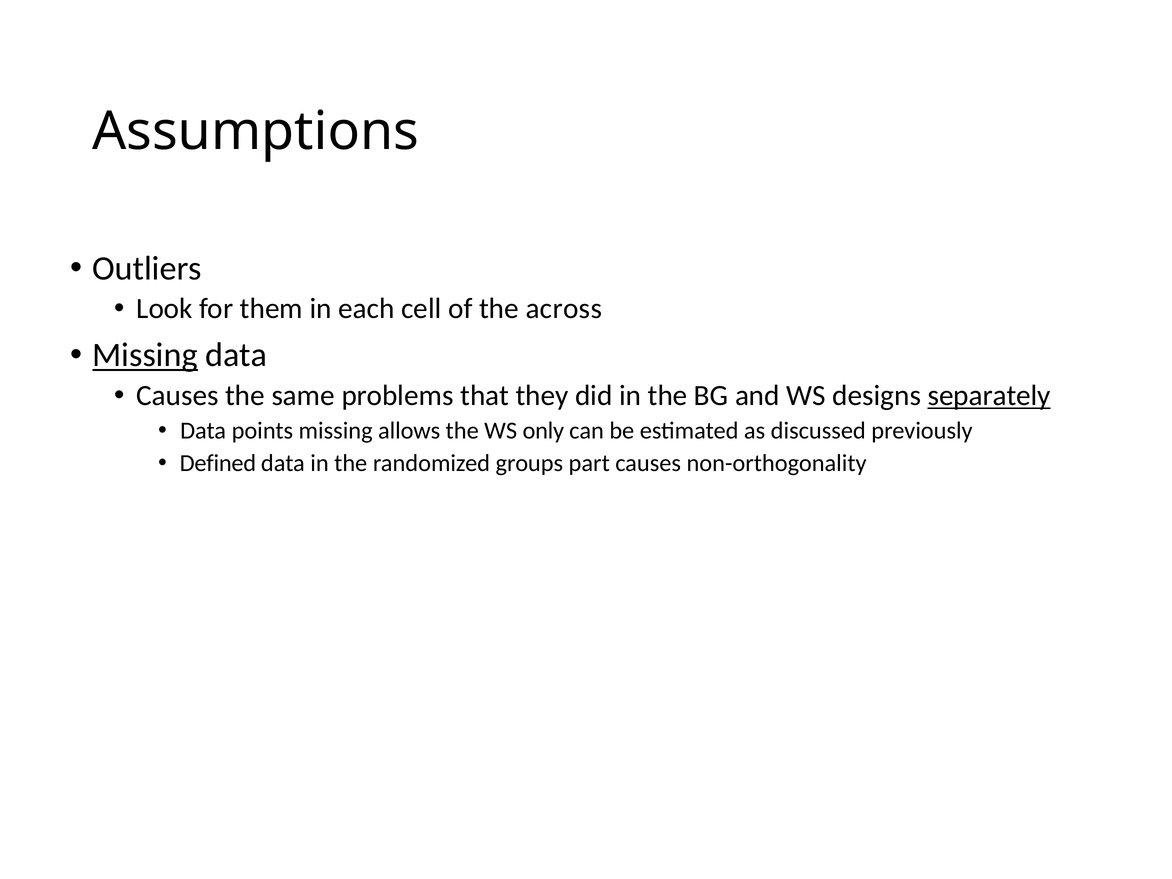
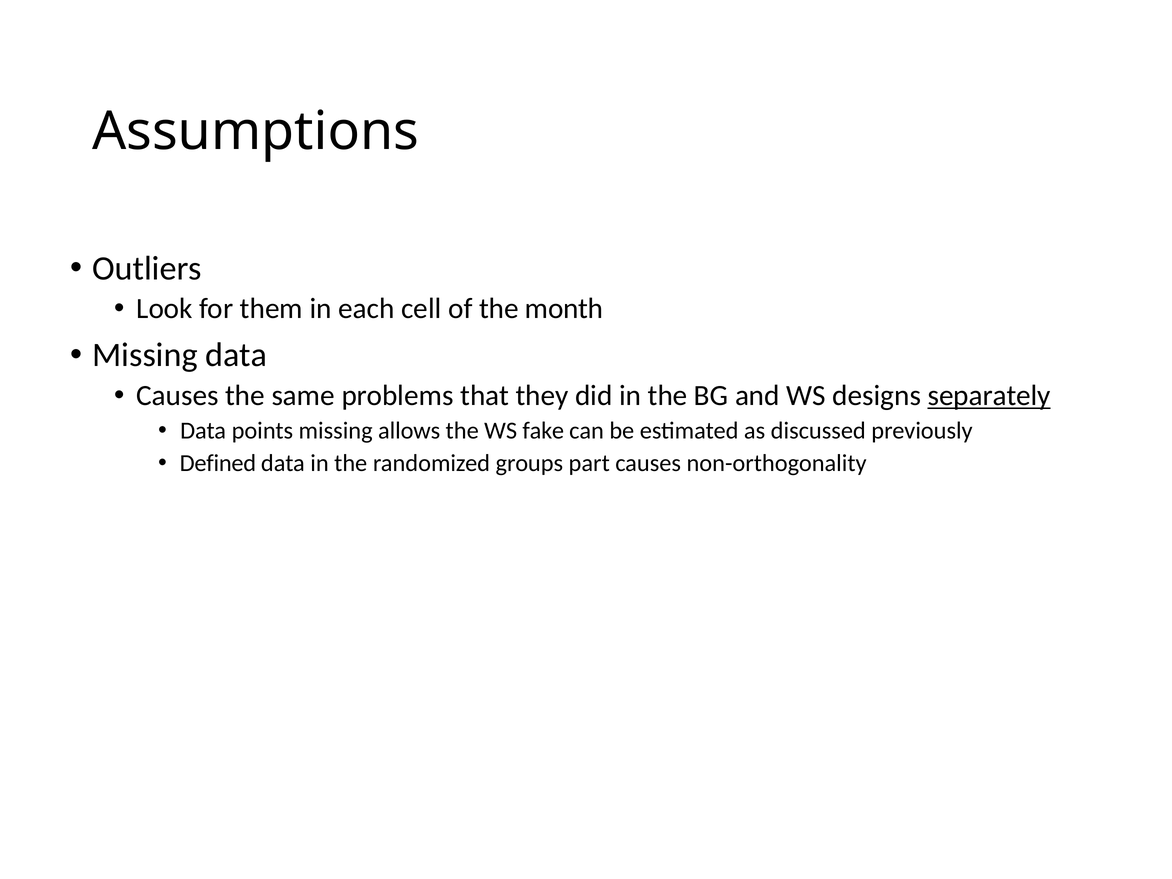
across: across -> month (564, 309)
Missing underline: present -> none (145, 355)
only: only -> fake (543, 431)
